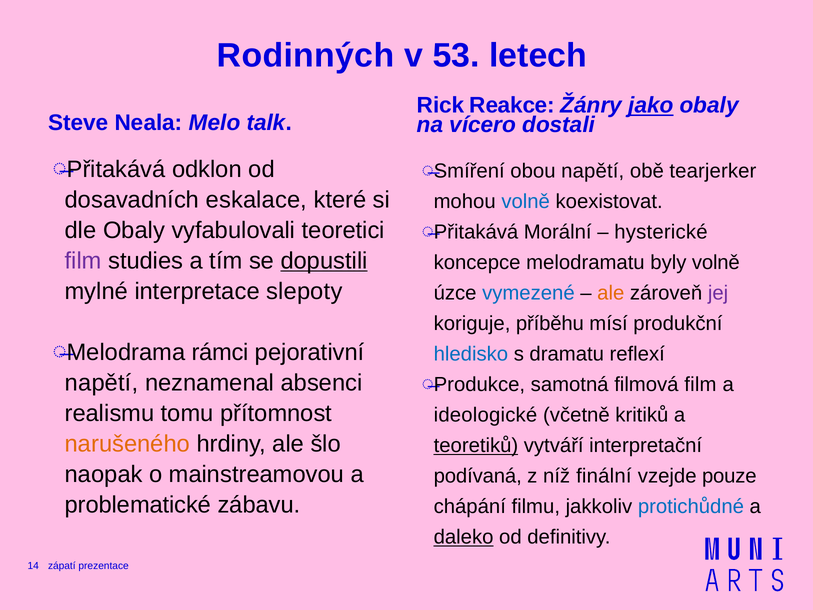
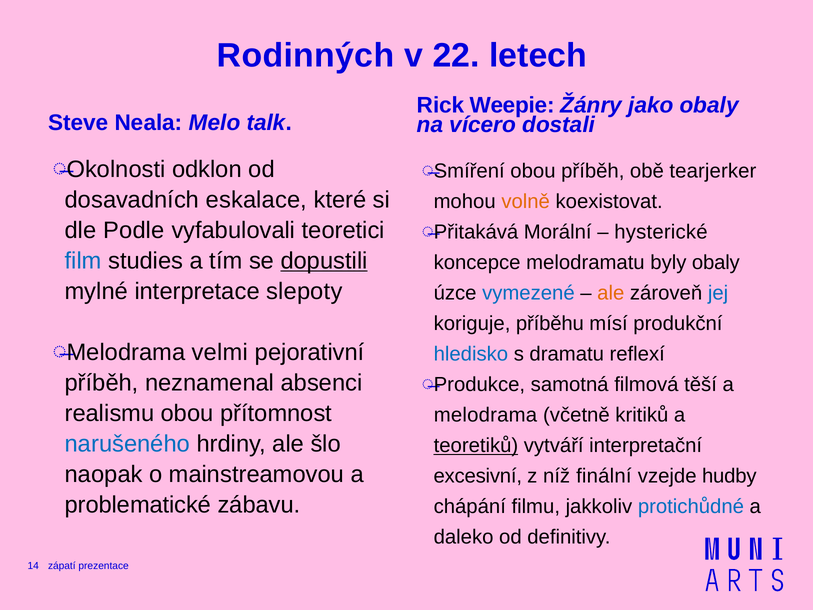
53: 53 -> 22 (456, 56)
Reakce: Reakce -> Weepie (512, 105)
jako underline: present -> none (651, 105)
Přitakává: Přitakává -> Okolnosti (116, 169)
obou napětí: napětí -> příběh (593, 171)
volně colour: blue -> orange (526, 202)
dle Obaly: Obaly -> Podle (134, 230)
film colour: purple -> blue (83, 261)
byly volně: volně -> obaly (716, 263)
jej colour: purple -> blue (718, 293)
rámci: rámci -> velmi (220, 352)
napětí: napětí -> příběh (102, 383)
filmová film: film -> těší (701, 385)
realismu tomu: tomu -> obou (187, 413)
ideologické: ideologické -> melodrama (485, 415)
narušeného colour: orange -> blue (127, 444)
podívaná: podívaná -> excesivní (478, 476)
pouze: pouze -> hudby (729, 476)
daleko underline: present -> none (464, 537)
